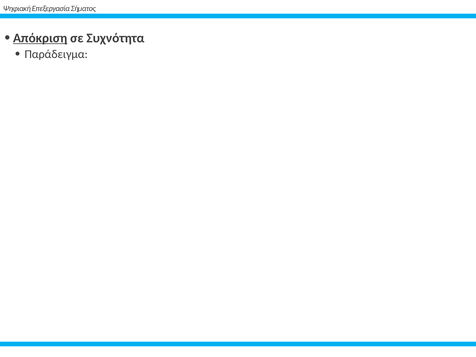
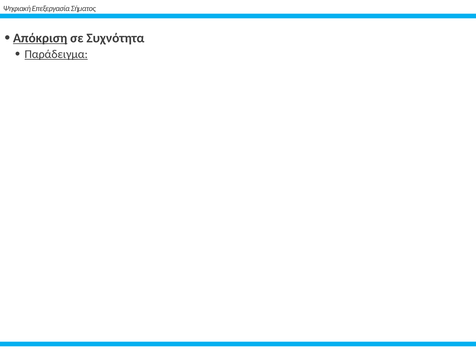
Παράδειγμα underline: none -> present (56, 54)
